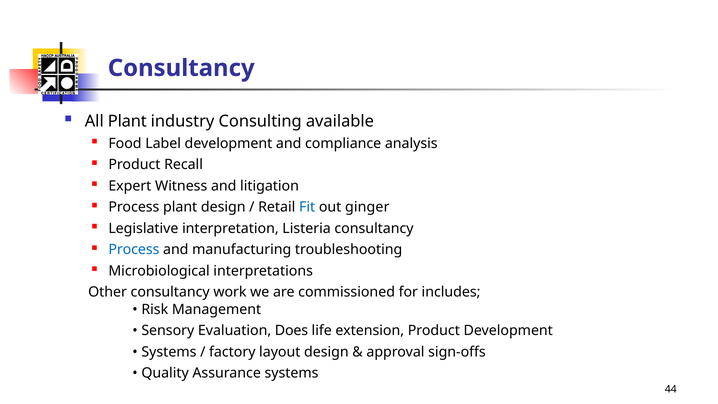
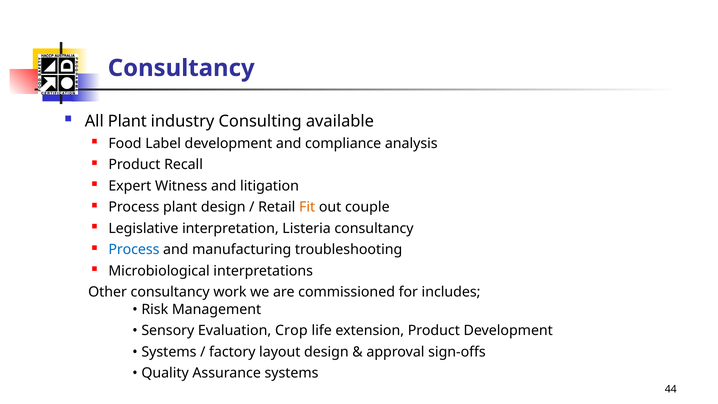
Fit colour: blue -> orange (307, 207)
ginger: ginger -> couple (367, 207)
Does: Does -> Crop (291, 330)
